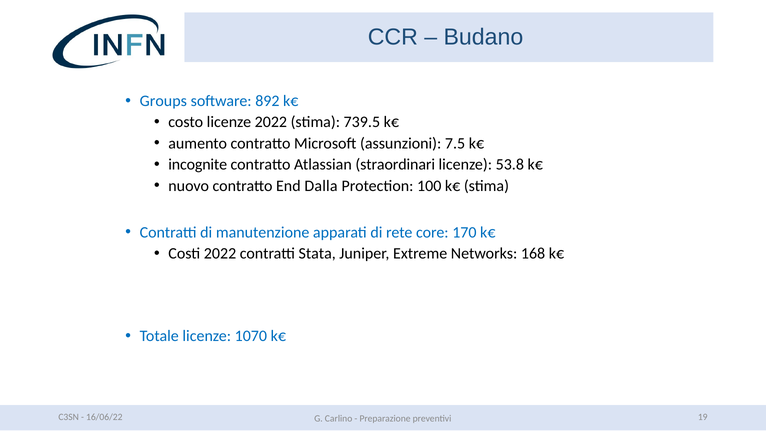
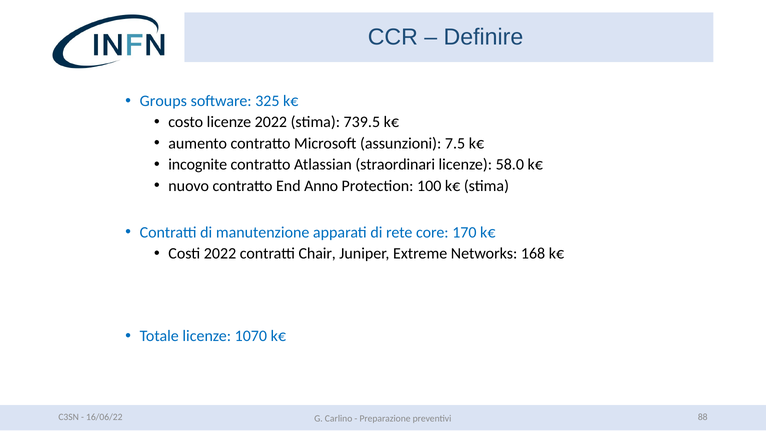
Budano: Budano -> Definire (483, 37)
892: 892 -> 325 (267, 101)
53.8: 53.8 -> 58.0 (510, 165)
Dalla: Dalla -> Anno (321, 186)
Stata: Stata -> Chair (317, 253)
19: 19 -> 88 (703, 417)
